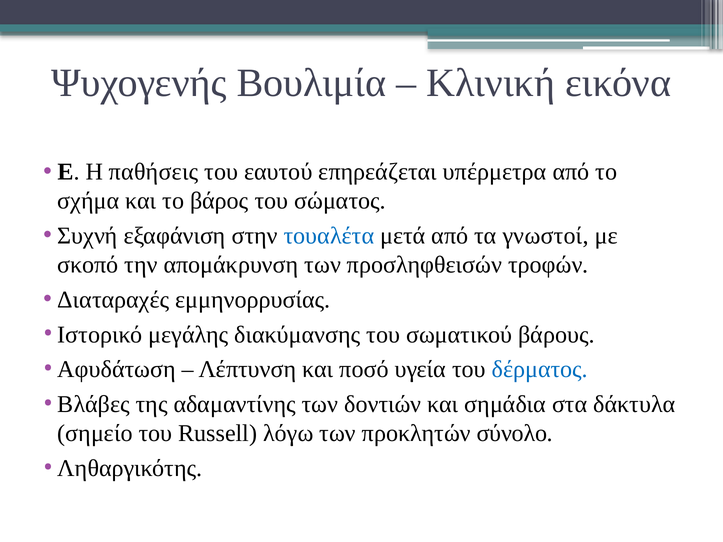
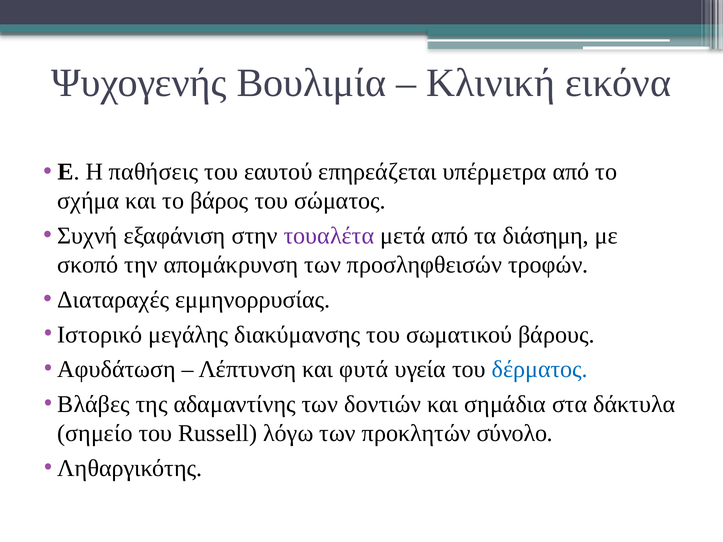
τουαλέτα colour: blue -> purple (329, 236)
γνωστοί: γνωστοί -> διάσημη (546, 236)
ποσό: ποσό -> φυτά (364, 370)
